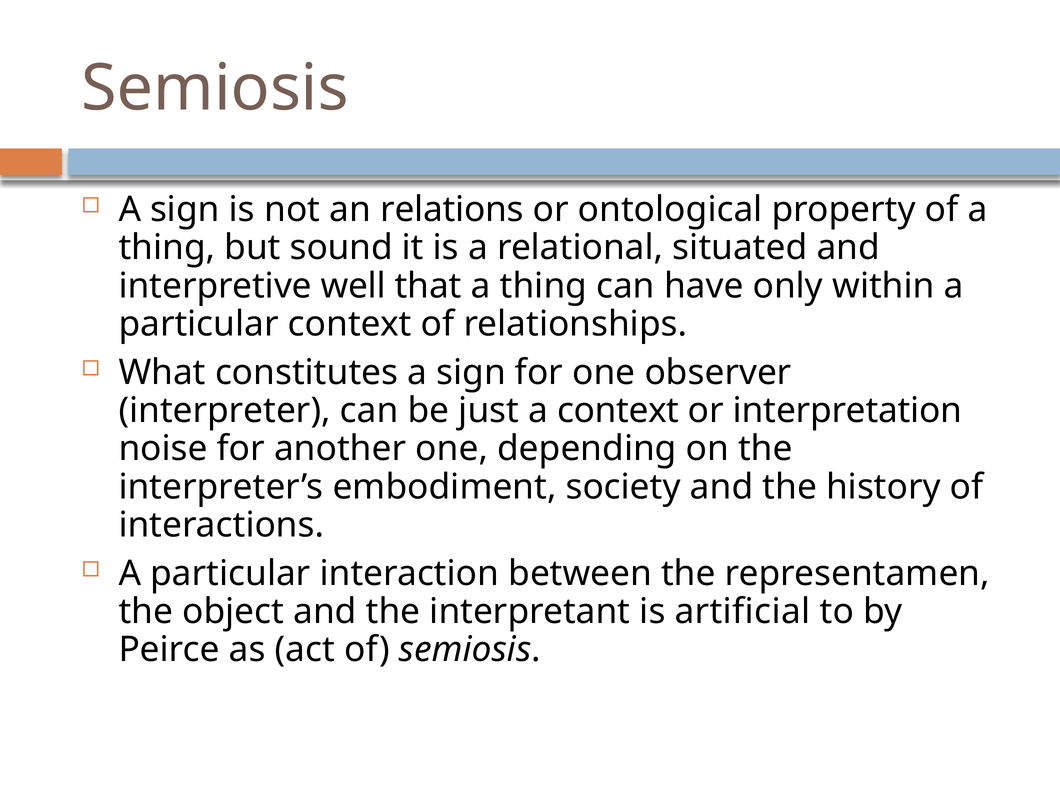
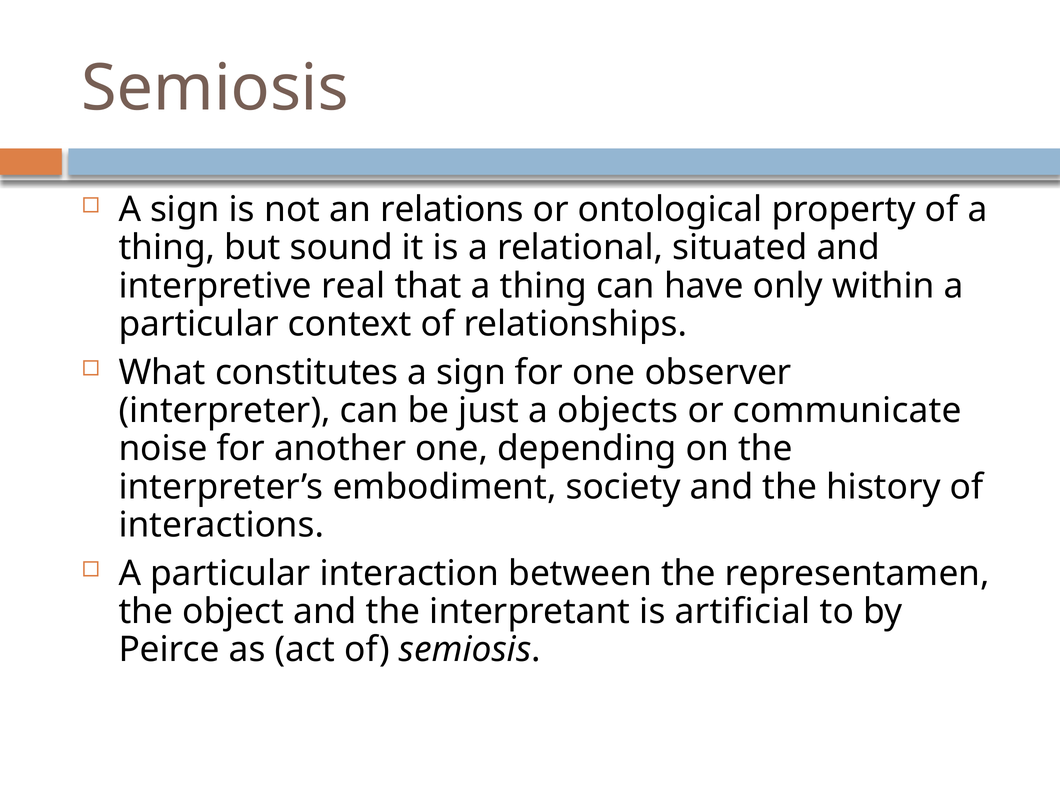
well: well -> real (353, 286)
a context: context -> objects (618, 411)
interpretation: interpretation -> communicate (847, 411)
